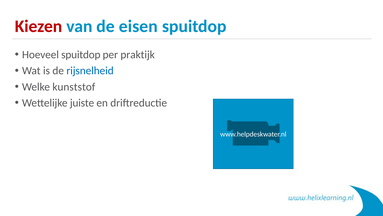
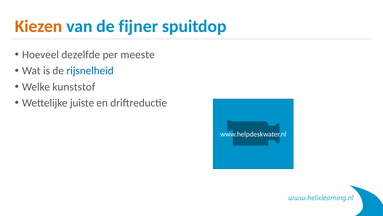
Kiezen colour: red -> orange (39, 26)
eisen: eisen -> fijner (138, 26)
Hoeveel spuitdop: spuitdop -> dezelfde (81, 55)
praktijk: praktijk -> meeste (138, 55)
